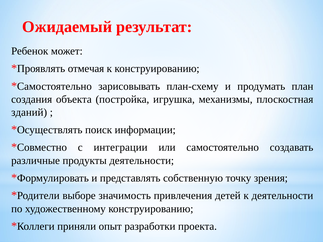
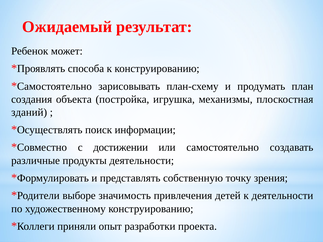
отмечая: отмечая -> способа (86, 69)
интеграции: интеграции -> достижении (121, 148)
